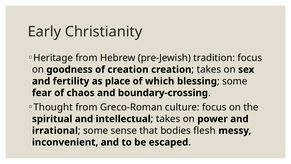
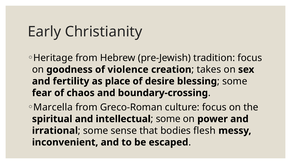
of creation: creation -> violence (128, 69)
which: which -> desire (160, 81)
Thought: Thought -> Marcella (53, 107)
takes: takes -> some (168, 119)
